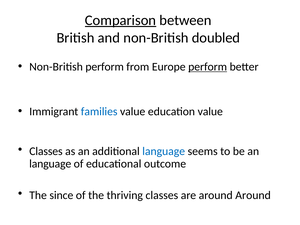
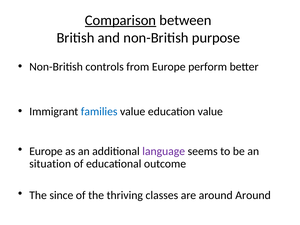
doubled: doubled -> purpose (216, 38)
Non-British perform: perform -> controls (105, 67)
perform underline: present -> none (208, 67)
Classes: Classes -> Europe (46, 151)
language colour: blue -> purple (164, 151)
language: language -> situation (50, 164)
